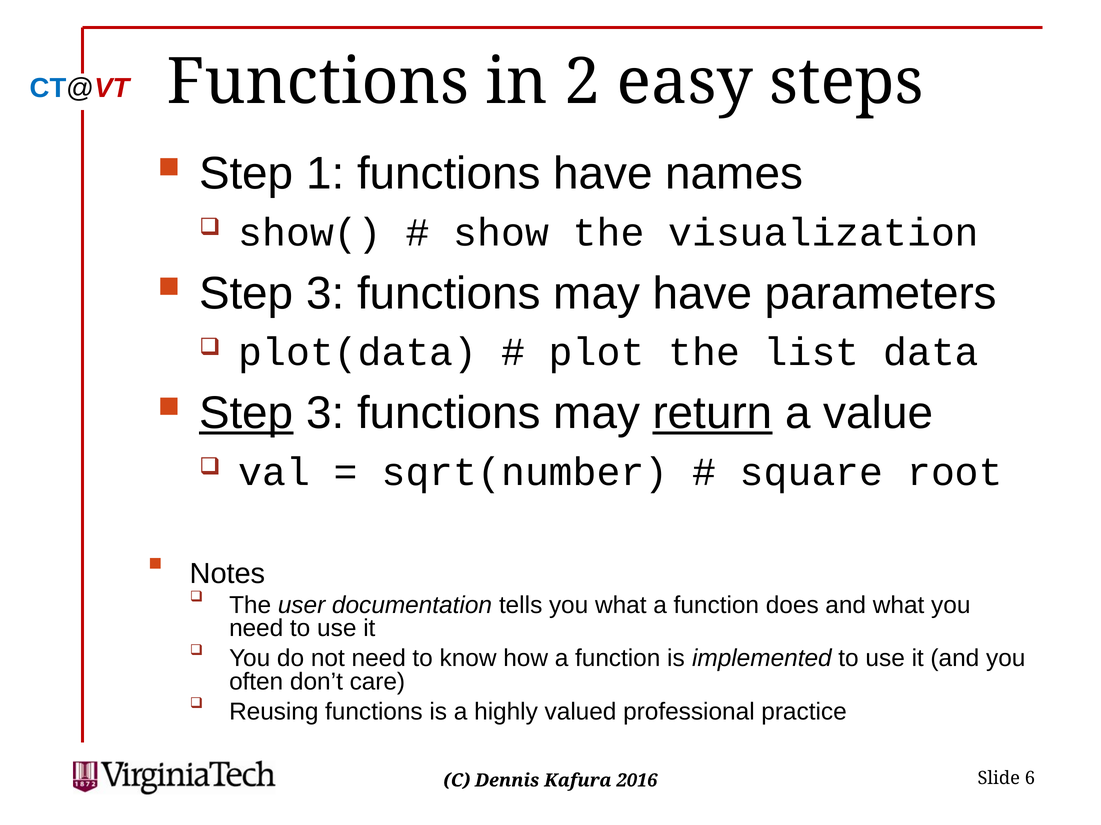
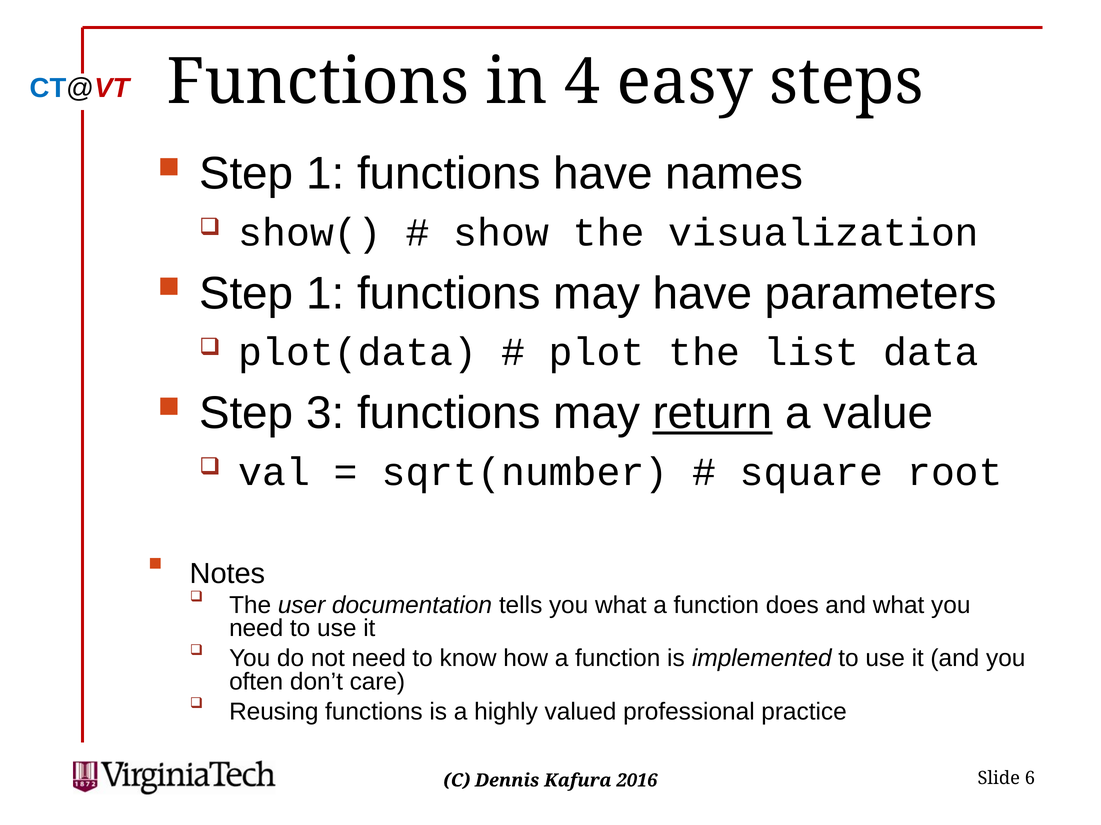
2: 2 -> 4 (582, 82)
3: 3 -> 1 (325, 294)
Step underline: present -> none (246, 414)
